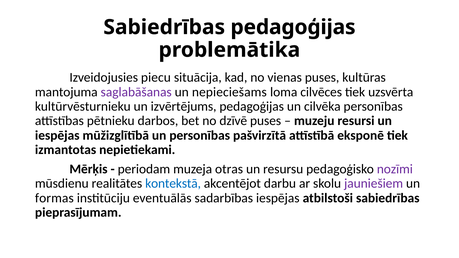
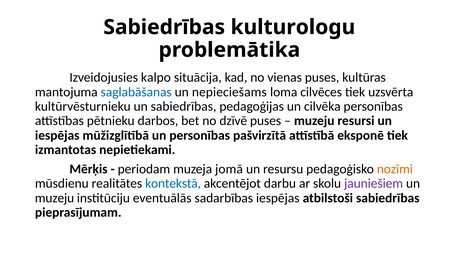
Sabiedrības pedagoģijas: pedagoģijas -> kulturologu (293, 27)
piecu: piecu -> kalpo (156, 78)
saglabāšanas colour: purple -> blue (136, 92)
un izvērtējums: izvērtējums -> sabiedrības (184, 107)
otras: otras -> jomā (229, 169)
nozīmi colour: purple -> orange (395, 169)
formas: formas -> muzeju (55, 198)
